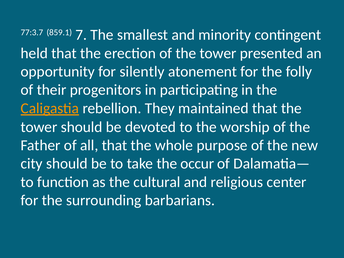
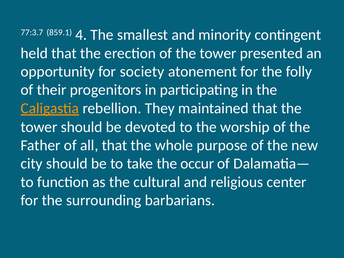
7: 7 -> 4 (81, 35)
silently: silently -> society (142, 72)
